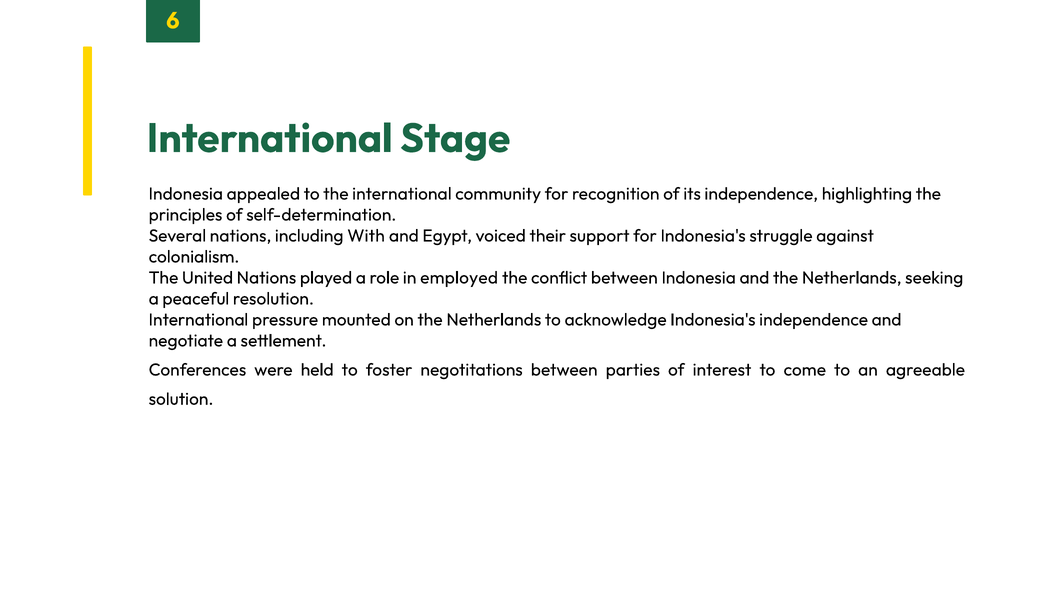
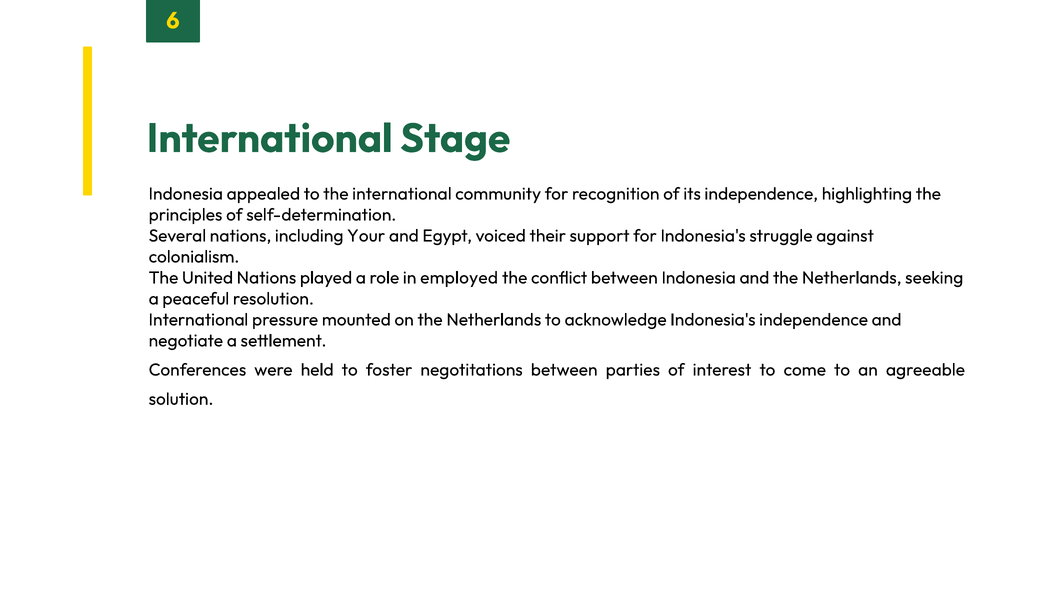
With: With -> Your (366, 236)
